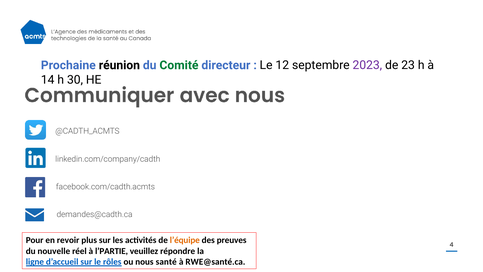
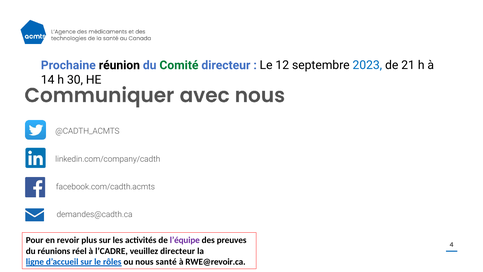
2023 colour: purple -> blue (367, 65)
23: 23 -> 21 (408, 65)
l’équipe colour: orange -> purple (185, 240)
nouvelle: nouvelle -> réunions (54, 251)
l’PARTIE: l’PARTIE -> l’CADRE (111, 251)
veuillez répondre: répondre -> directeur (178, 251)
RWE@santé.ca: RWE@santé.ca -> RWE@revoir.ca (215, 262)
